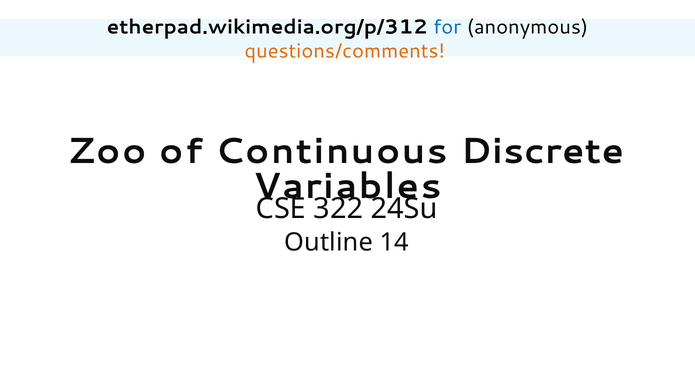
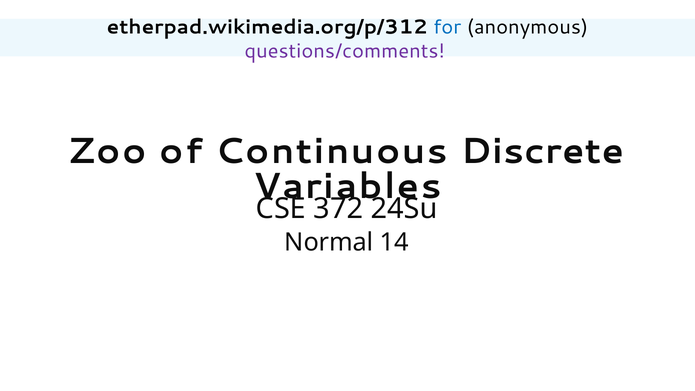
questions/comments colour: orange -> purple (345, 51)
322: 322 -> 372 (338, 209)
Outline: Outline -> Normal (329, 242)
